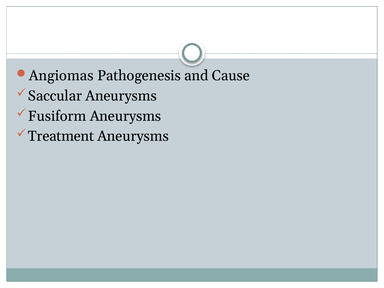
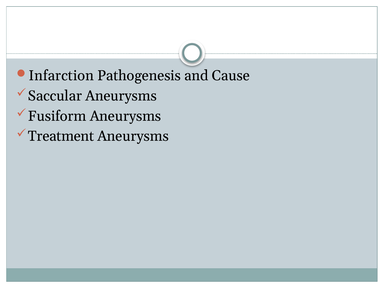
Angiomas: Angiomas -> Infarction (61, 76)
